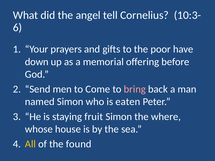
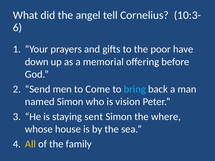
bring colour: pink -> light blue (135, 89)
eaten: eaten -> vision (128, 102)
fruit: fruit -> sent (94, 117)
found: found -> family (79, 144)
